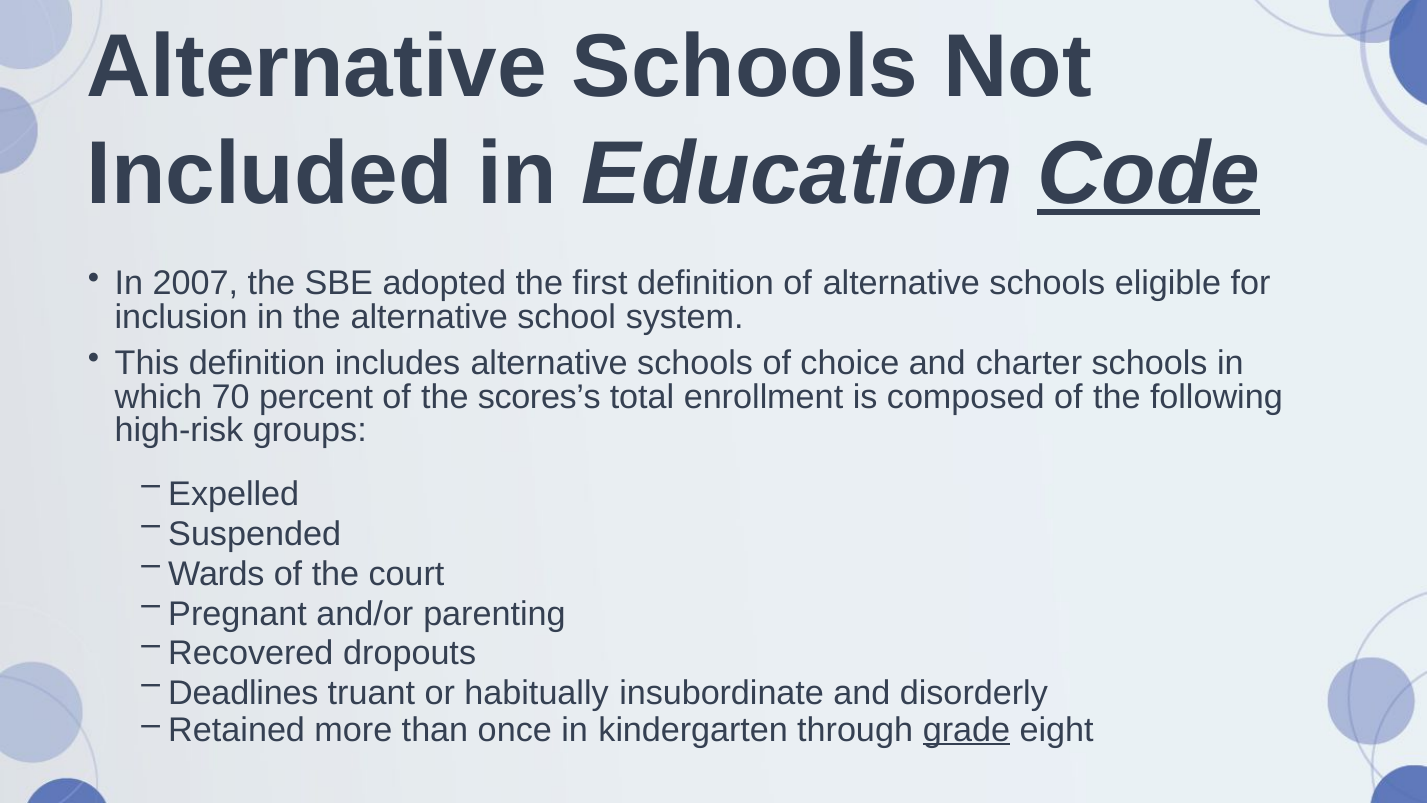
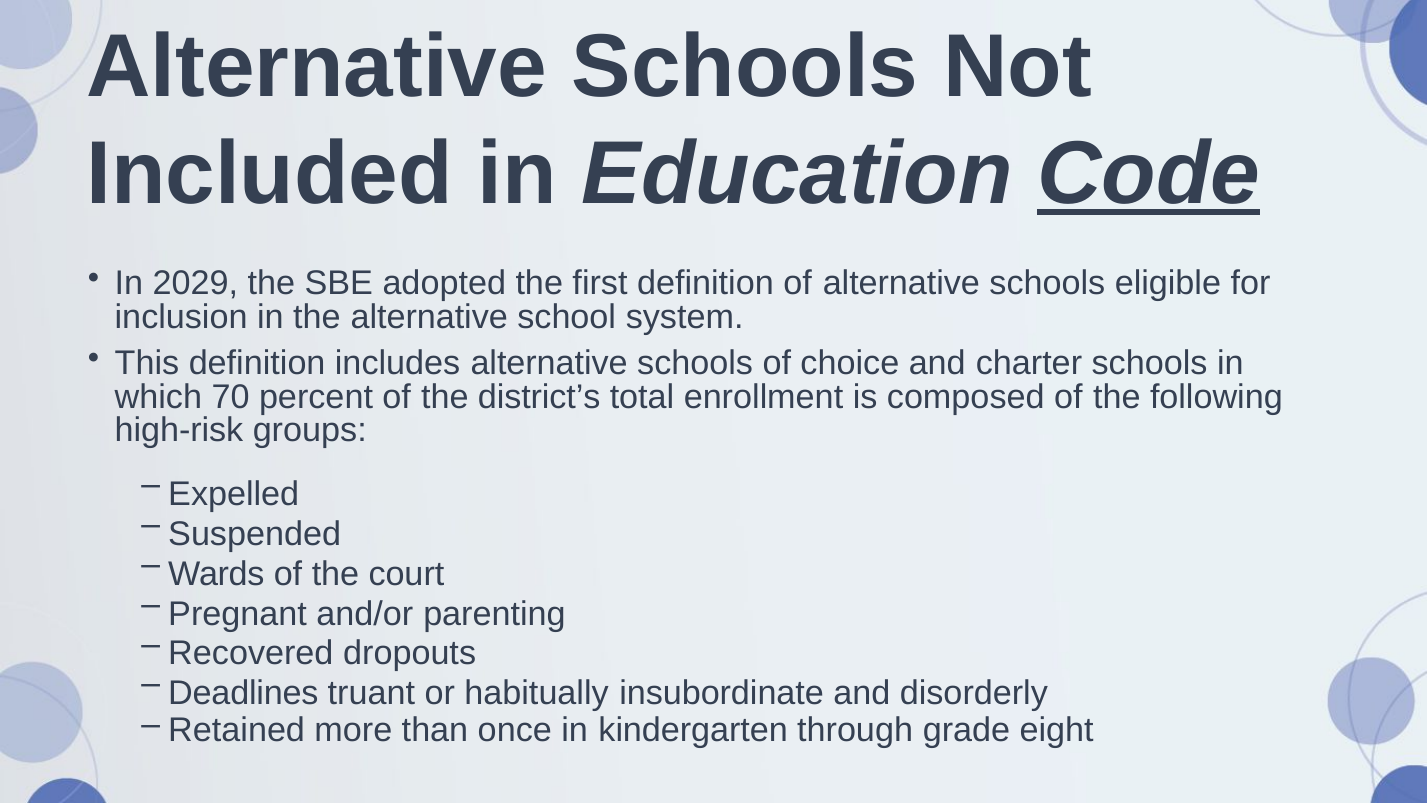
2007: 2007 -> 2029 (195, 284)
scores’s: scores’s -> district’s (539, 397)
grade underline: present -> none (966, 729)
